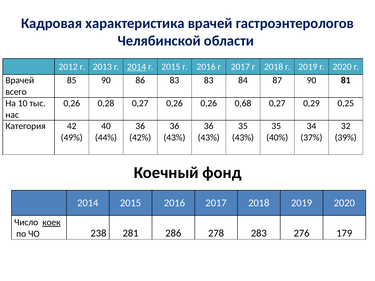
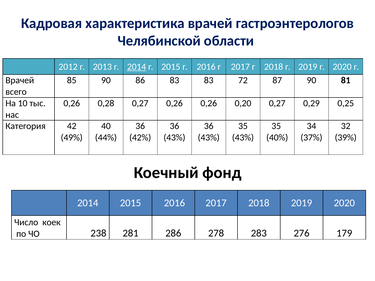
84: 84 -> 72 (243, 80)
0,68: 0,68 -> 0,20 (243, 103)
коек underline: present -> none (51, 223)
